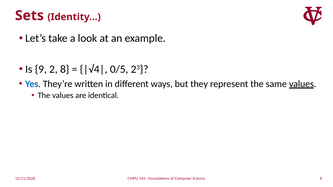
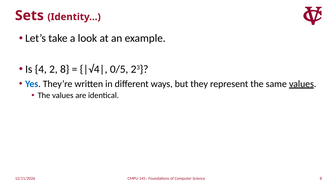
9: 9 -> 4 (41, 69)
